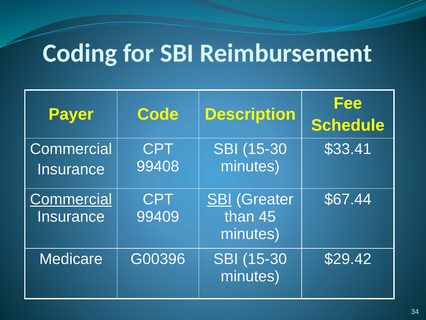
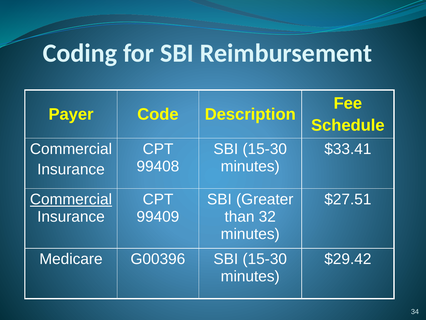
SBI underline: present -> none (219, 199)
$67.44: $67.44 -> $27.51 (348, 199)
45: 45 -> 32 (267, 216)
